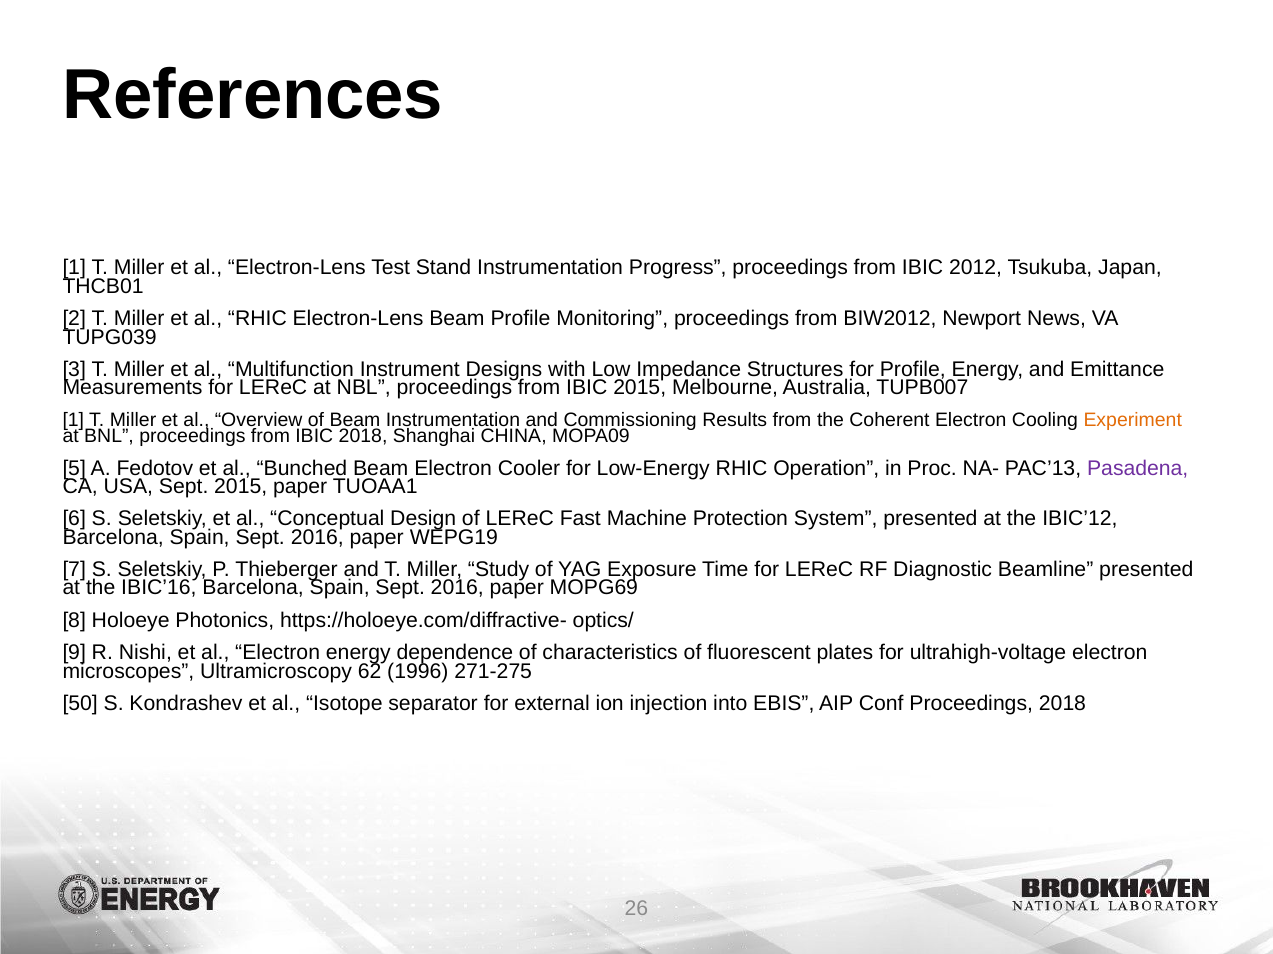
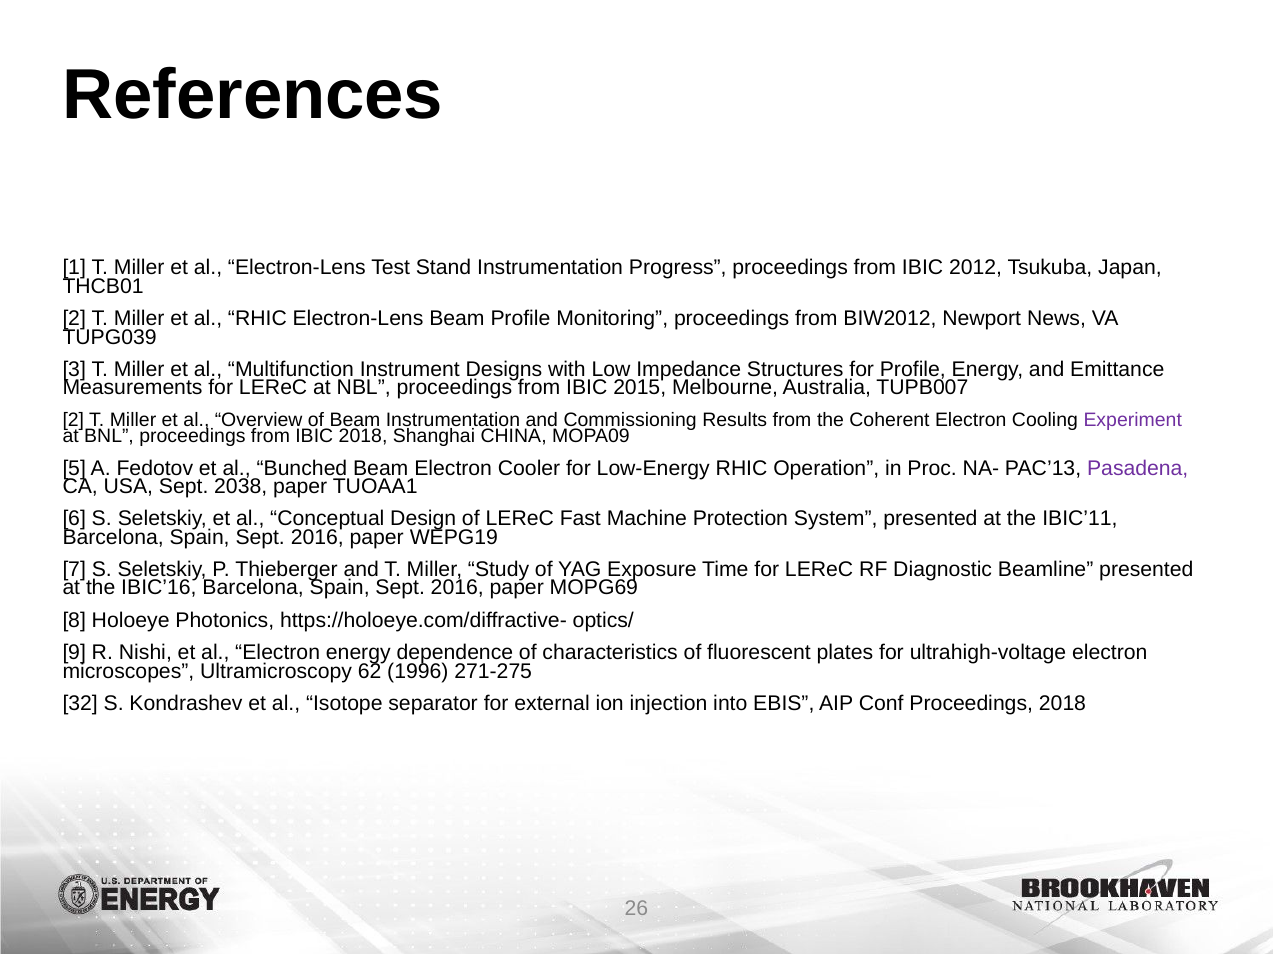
1: 1 -> 2 (73, 420)
Experiment colour: orange -> purple (1133, 420)
Sept 2015: 2015 -> 2038 (241, 487)
IBIC’12: IBIC’12 -> IBIC’11 (1080, 519)
50: 50 -> 32 (80, 704)
